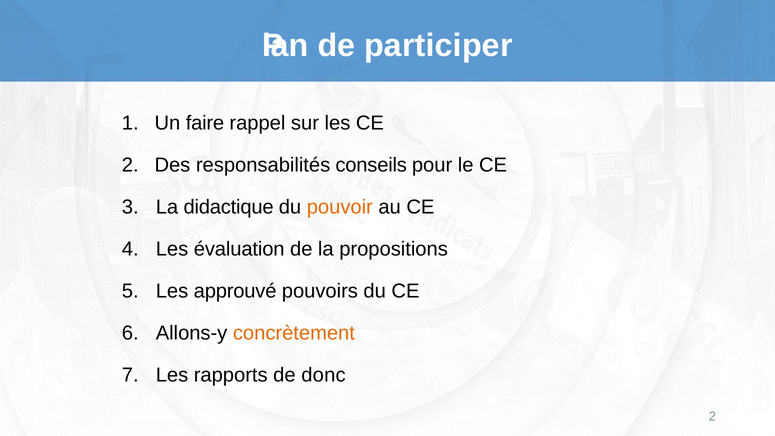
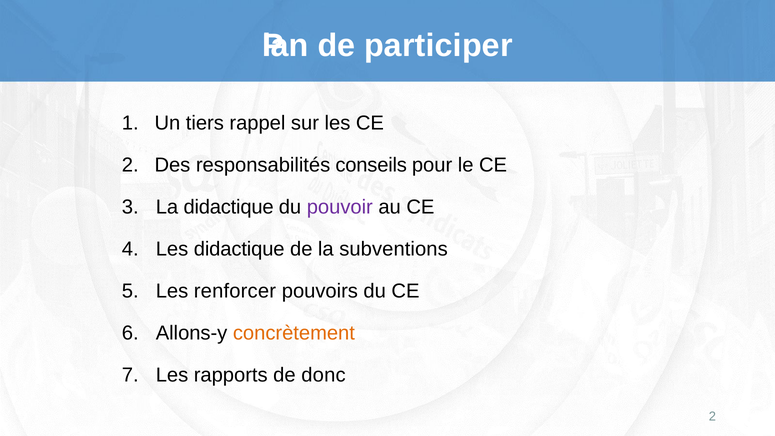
faire: faire -> tiers (205, 123)
pouvoir colour: orange -> purple (340, 207)
Les évaluation: évaluation -> didactique (239, 249)
propositions: propositions -> subventions (394, 249)
approuvé: approuvé -> renforcer (235, 291)
